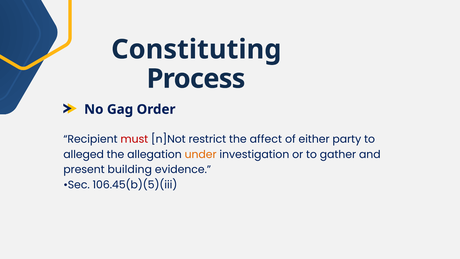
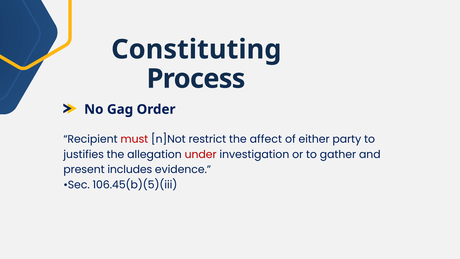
alleged: alleged -> justifies (84, 154)
under colour: orange -> red (201, 154)
building: building -> includes (130, 170)
